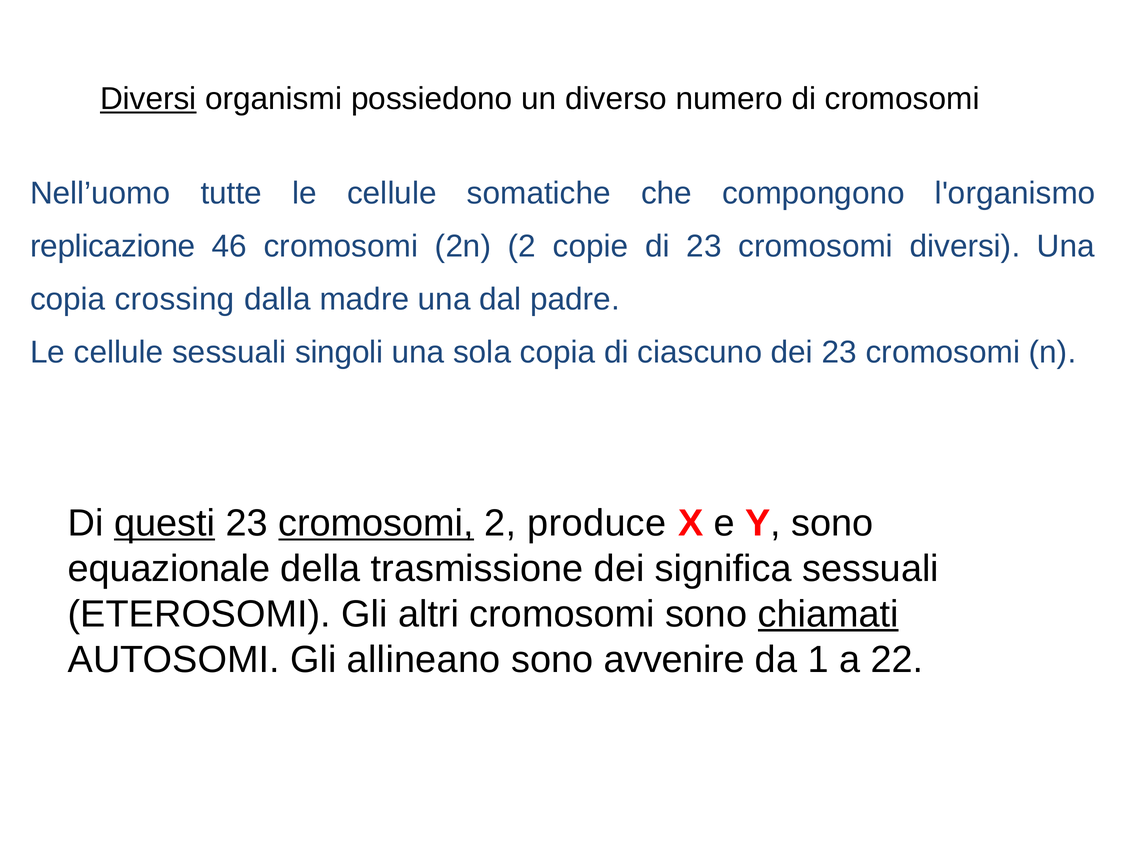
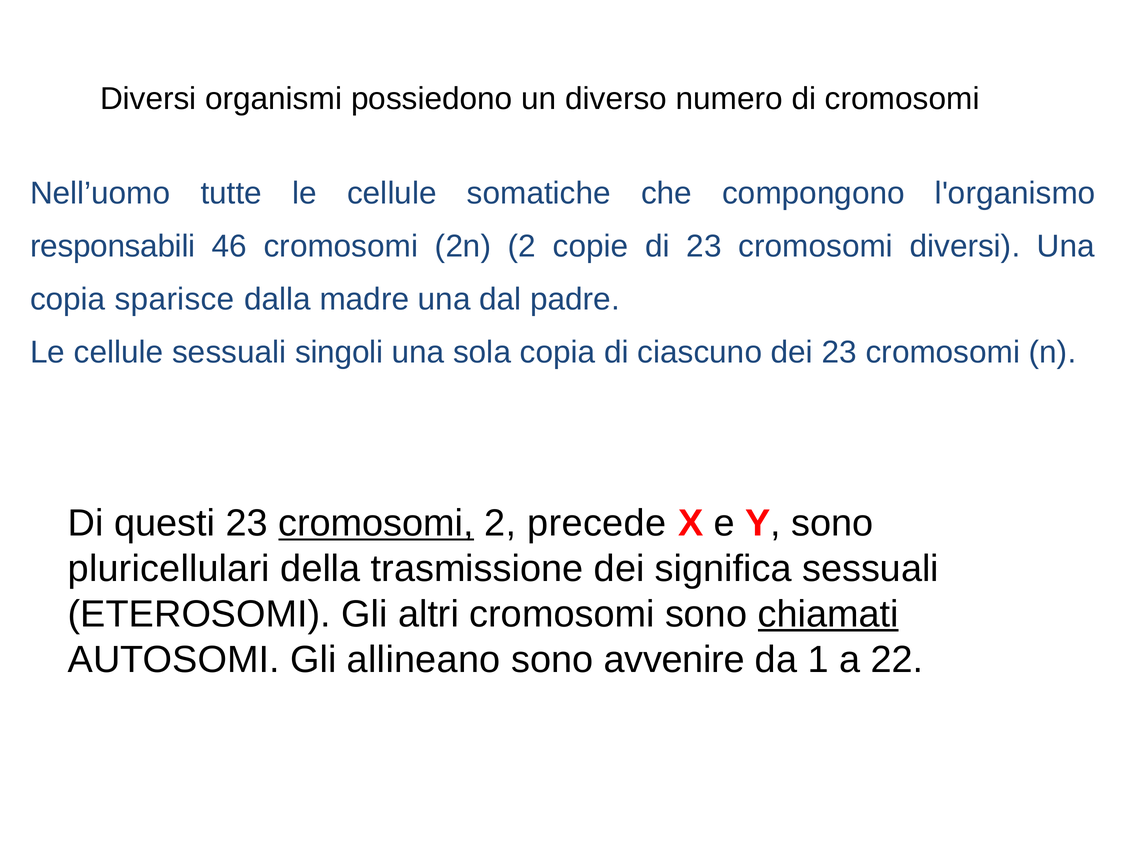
Diversi underline: present -> none (148, 99)
replicazione: replicazione -> responsabili (113, 246)
crossing: crossing -> sparisce (175, 299)
questi underline: present -> none (165, 523)
produce: produce -> precede (597, 523)
equazionale: equazionale -> pluricellulari (169, 569)
